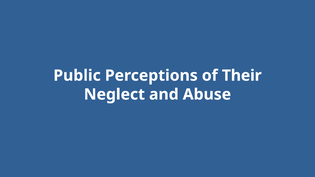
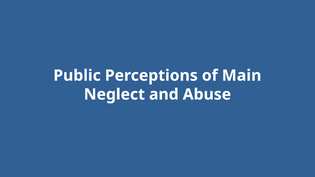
Their: Their -> Main (242, 76)
